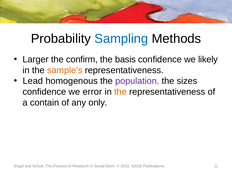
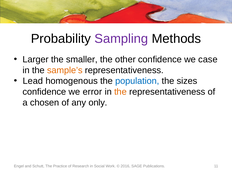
Sampling colour: blue -> purple (121, 39)
confirm: confirm -> smaller (82, 59)
basis: basis -> other (125, 59)
likely: likely -> case (208, 59)
population colour: purple -> blue (137, 81)
contain: contain -> chosen (45, 103)
